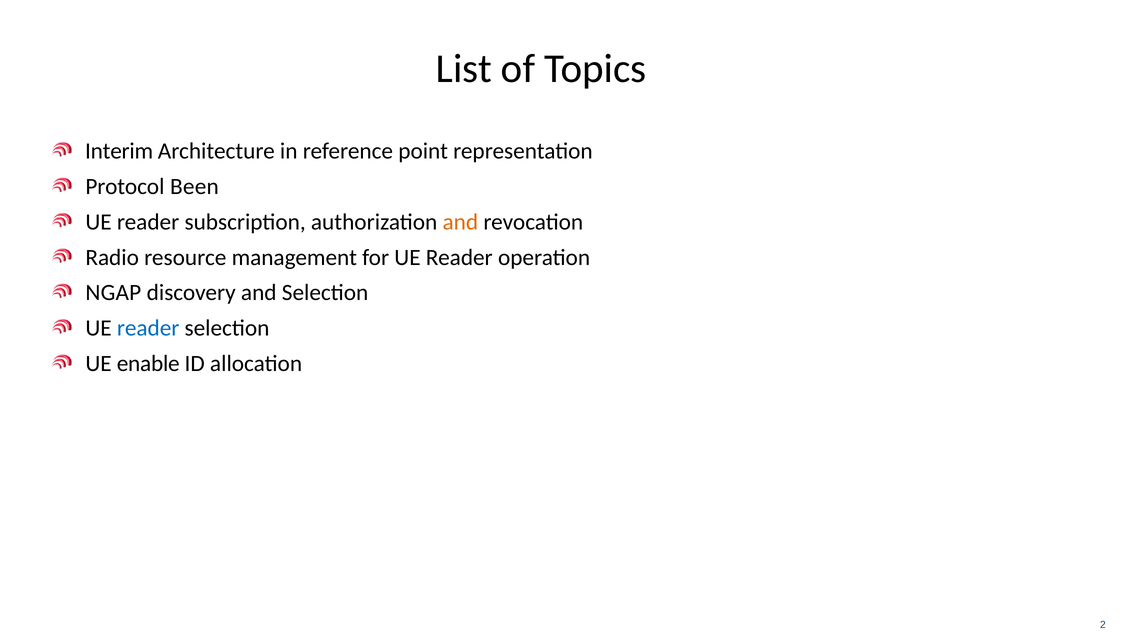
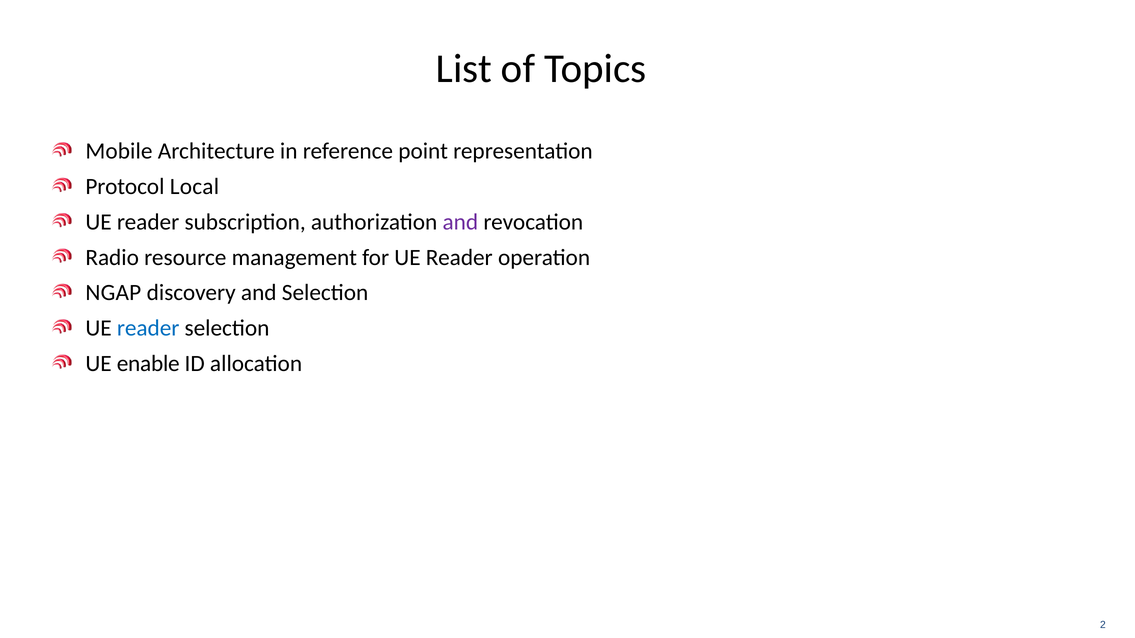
Interim: Interim -> Mobile (119, 151)
Been: Been -> Local (194, 187)
and colour: orange -> purple (460, 222)
